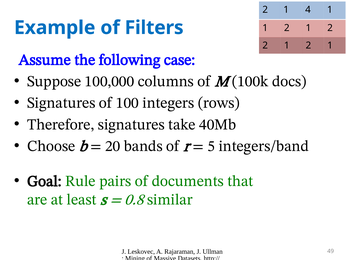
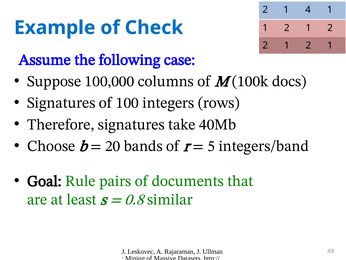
Filters: Filters -> Check (154, 28)
